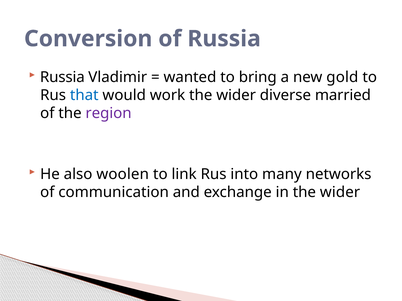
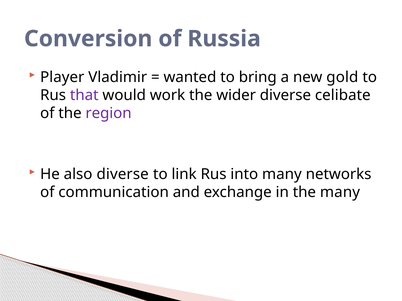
Russia: Russia -> Player (62, 77)
that colour: blue -> purple (84, 95)
married: married -> celibate (343, 95)
also woolen: woolen -> diverse (123, 174)
in the wider: wider -> many (340, 193)
